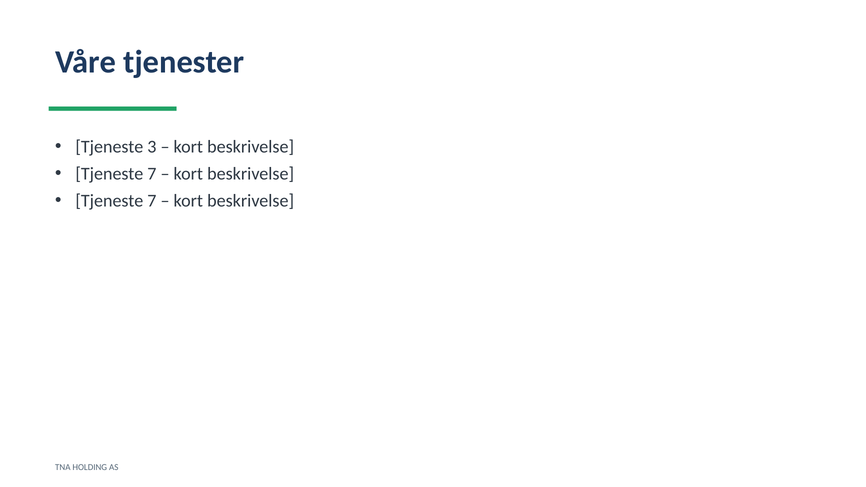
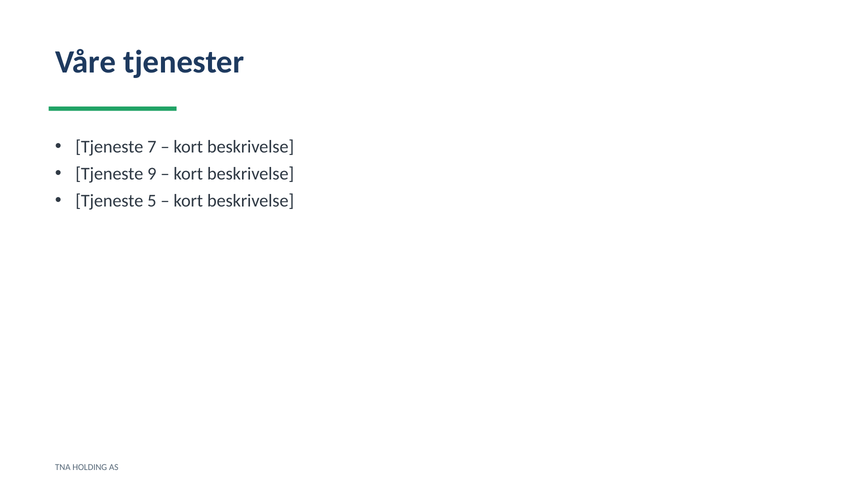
3: 3 -> 7 (152, 147)
7: 7 -> 9 (152, 174)
7: 7 -> 5 (152, 201)
